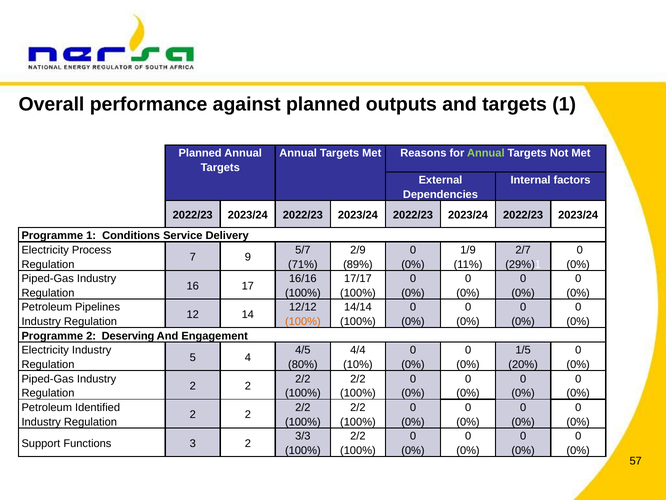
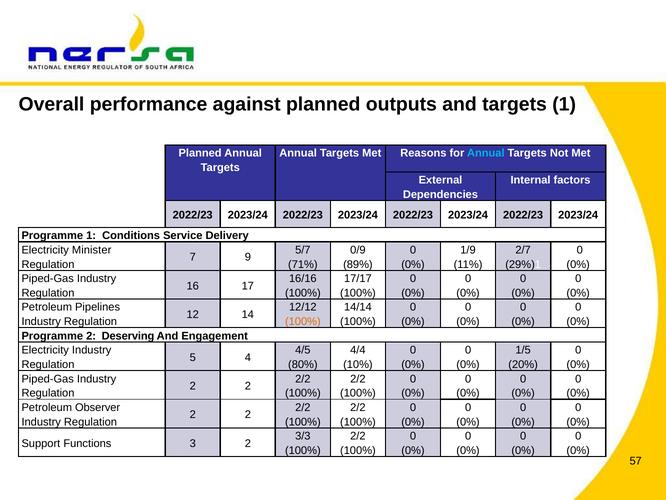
Annual colour: light green -> light blue (486, 153)
Process: Process -> Minister (92, 250)
2/9: 2/9 -> 0/9 (358, 250)
Identified: Identified -> Observer (98, 407)
